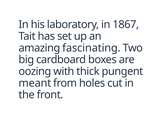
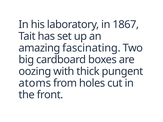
meant: meant -> atoms (35, 83)
